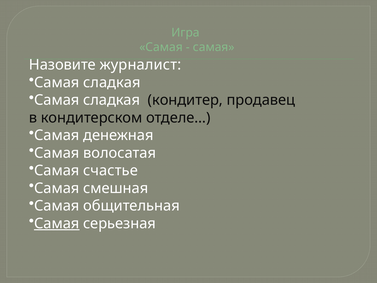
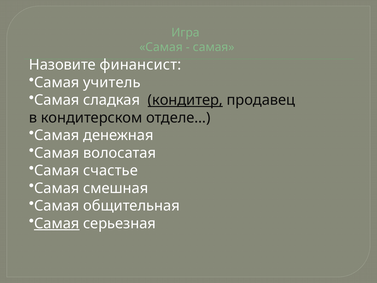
журналист: журналист -> финансист (140, 65)
сладкая: сладкая -> учитель (112, 82)
кондитер underline: none -> present (185, 100)
